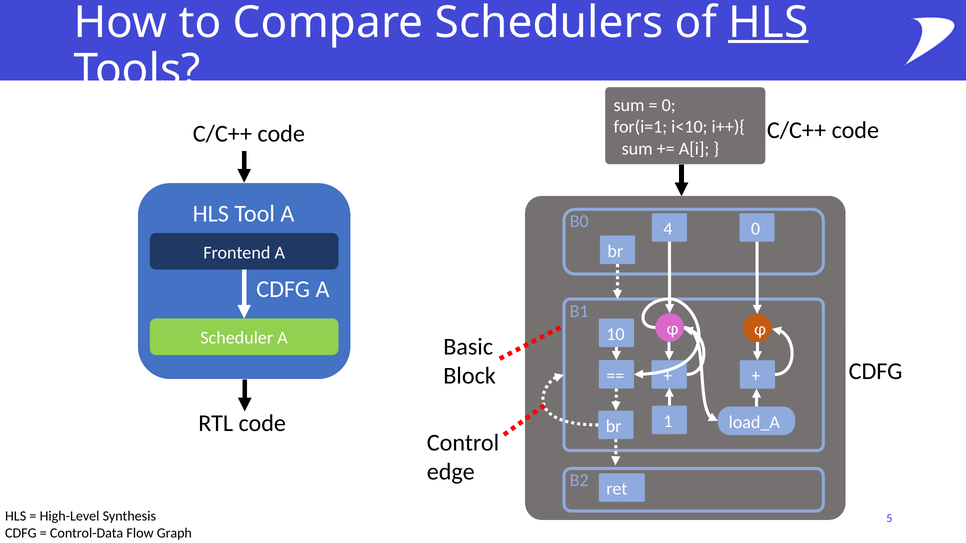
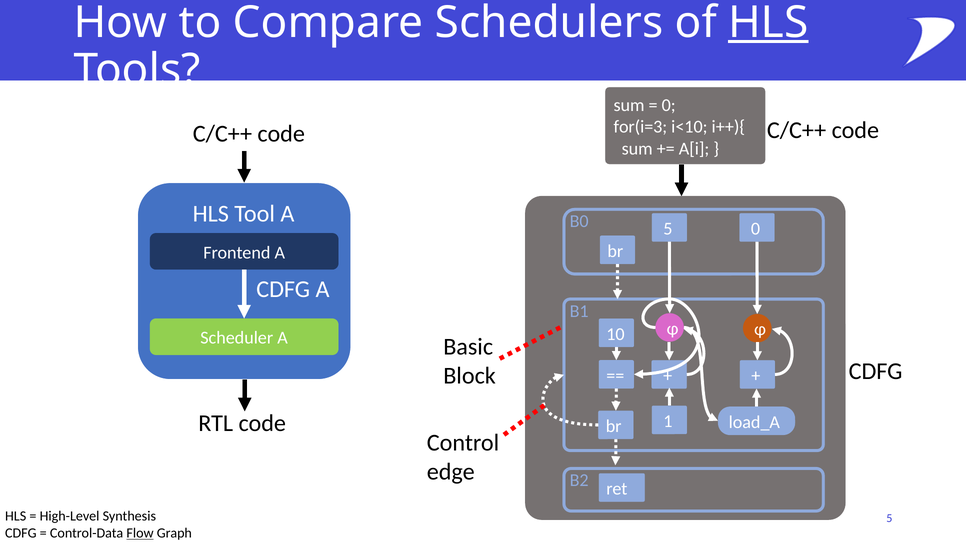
for(i=1: for(i=1 -> for(i=3 (640, 127)
B0 4: 4 -> 5 (668, 229)
Flow underline: none -> present (140, 534)
